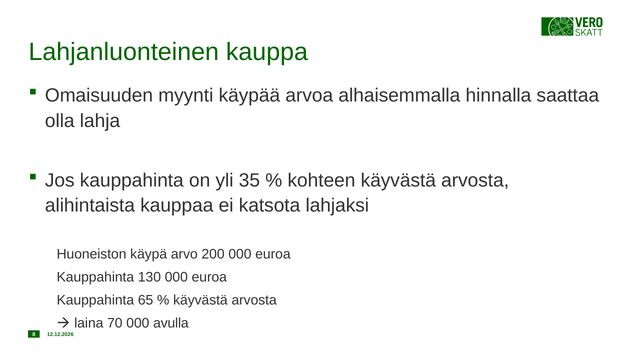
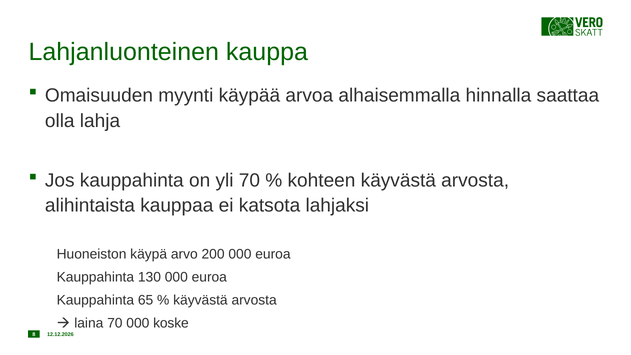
yli 35: 35 -> 70 (249, 181)
avulla: avulla -> koske (171, 323)
